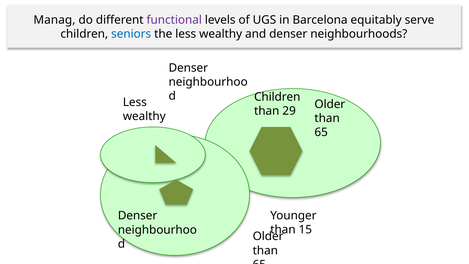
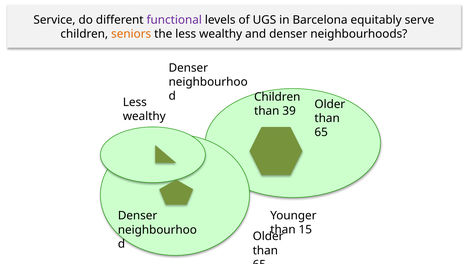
Manag: Manag -> Service (55, 20)
seniors colour: blue -> orange (131, 34)
29: 29 -> 39 (289, 111)
